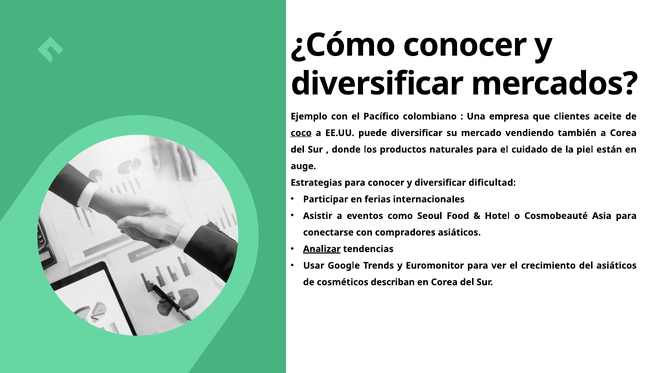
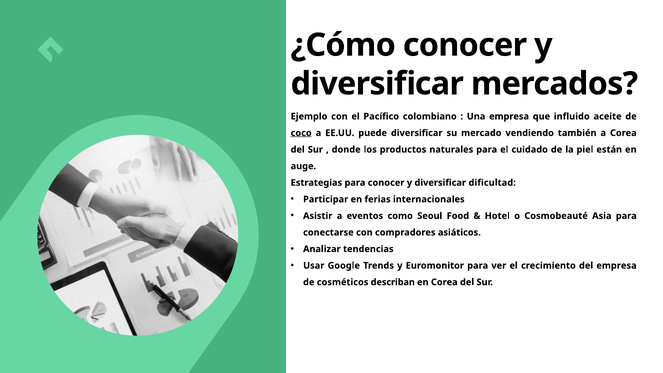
clientes: clientes -> influido (572, 116)
Analizar underline: present -> none (322, 249)
del asiáticos: asiáticos -> empresa (616, 266)
